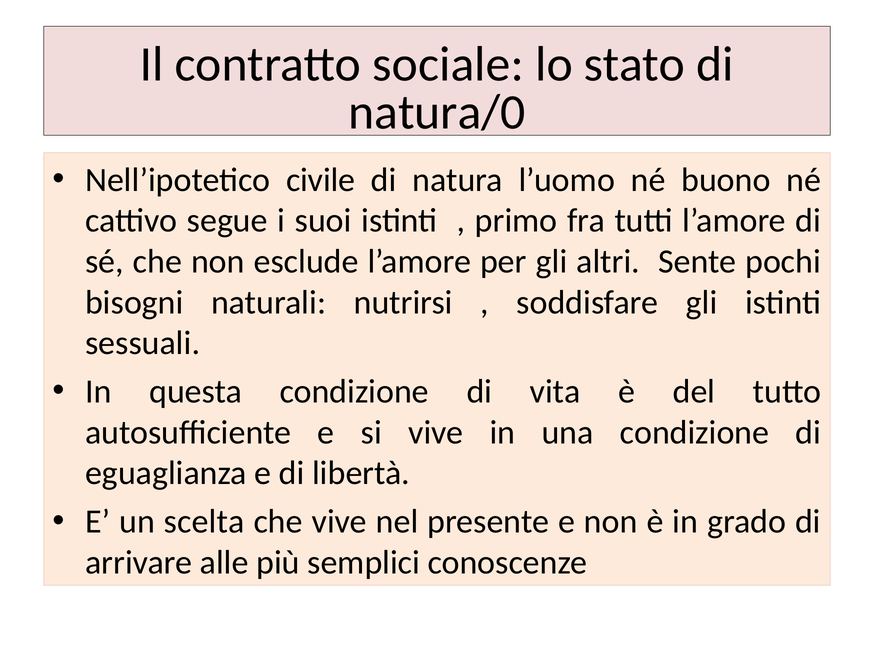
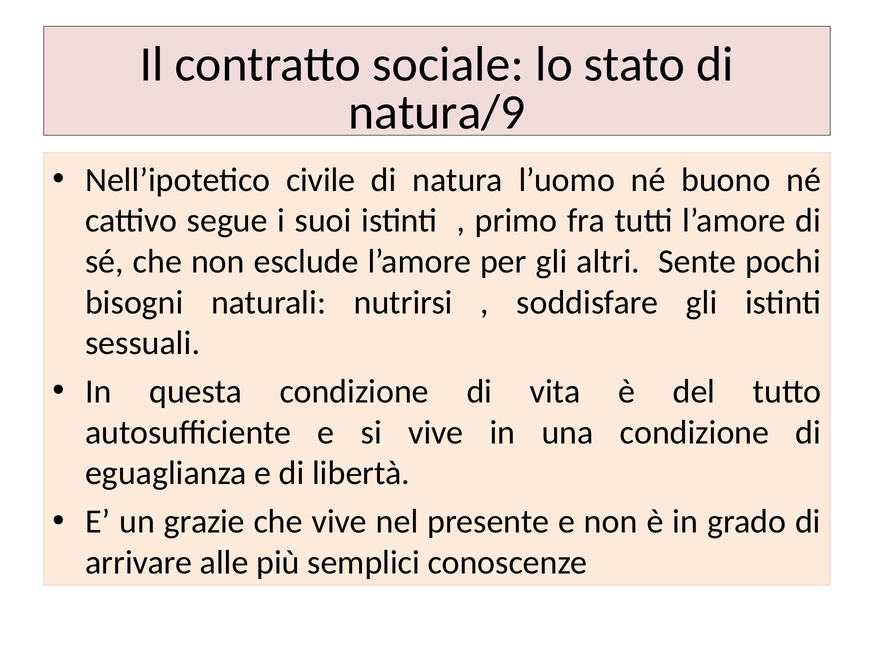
natura/0: natura/0 -> natura/9 (437, 112)
scelta: scelta -> grazie (204, 522)
